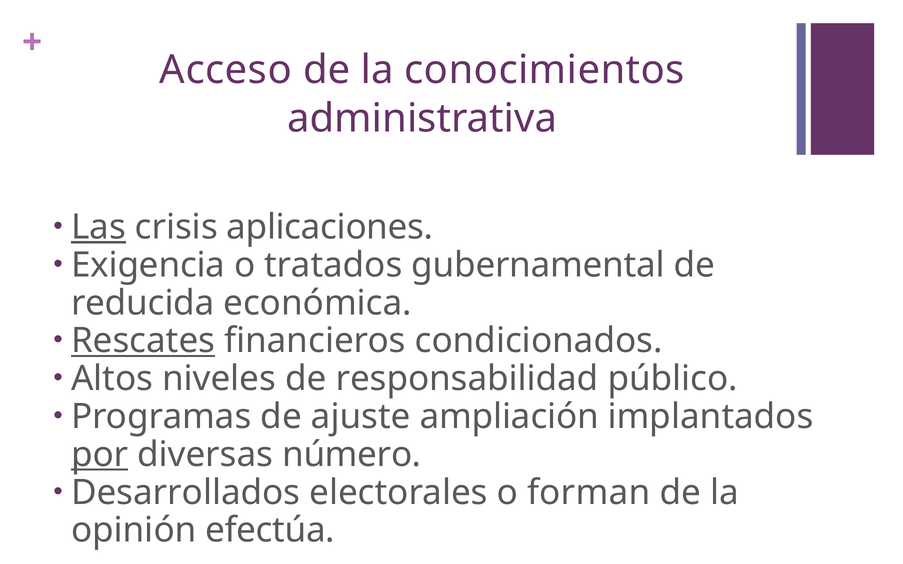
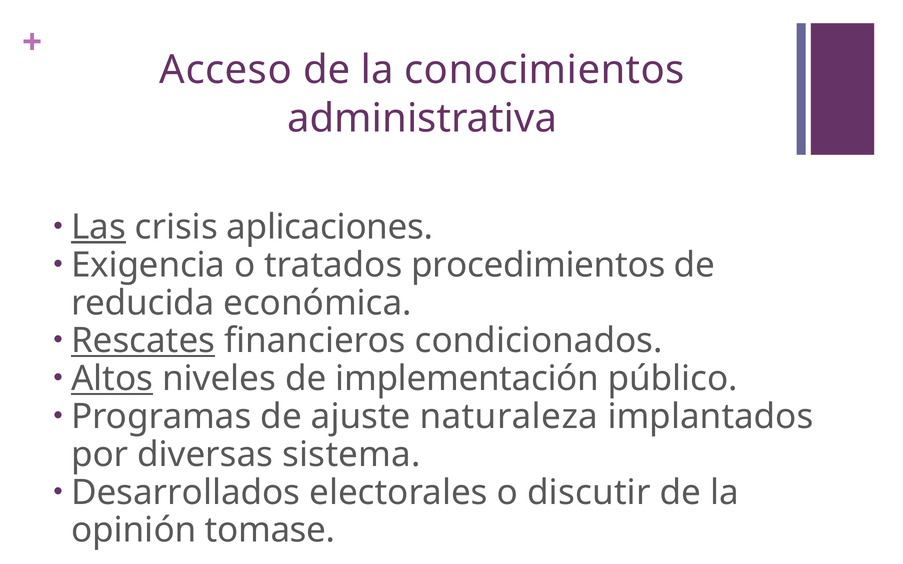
gubernamental: gubernamental -> procedimientos (538, 265)
Altos underline: none -> present (112, 379)
responsabilidad: responsabilidad -> implementación (467, 379)
ampliación: ampliación -> naturaleza (509, 417)
por underline: present -> none (100, 455)
número: número -> sistema (351, 455)
forman: forman -> discutir (589, 493)
efectúa: efectúa -> tomase (270, 531)
